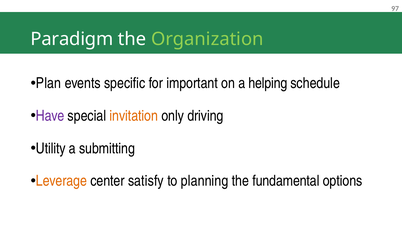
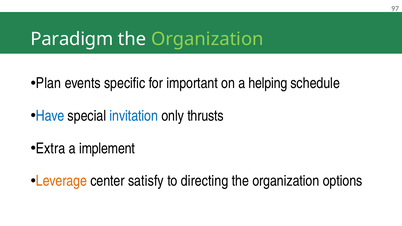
Have colour: purple -> blue (50, 116)
invitation colour: orange -> blue (134, 116)
driving: driving -> thrusts (205, 116)
Utility: Utility -> Extra (51, 149)
submitting: submitting -> implement (107, 149)
planning: planning -> directing (205, 181)
fundamental: fundamental -> organization (286, 181)
